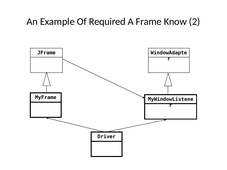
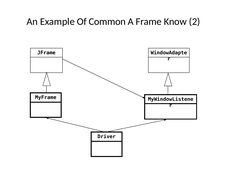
Required: Required -> Common (107, 22)
